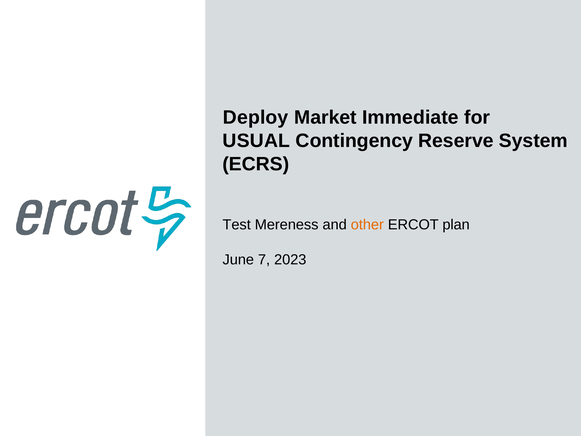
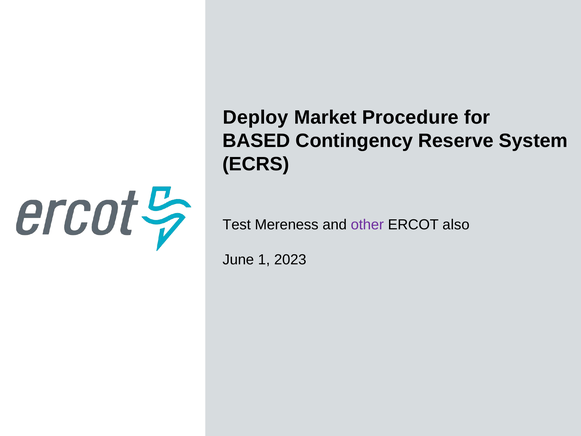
Immediate: Immediate -> Procedure (410, 117)
USUAL: USUAL -> BASED (256, 141)
other colour: orange -> purple (367, 225)
plan: plan -> also (456, 225)
7: 7 -> 1 (264, 259)
